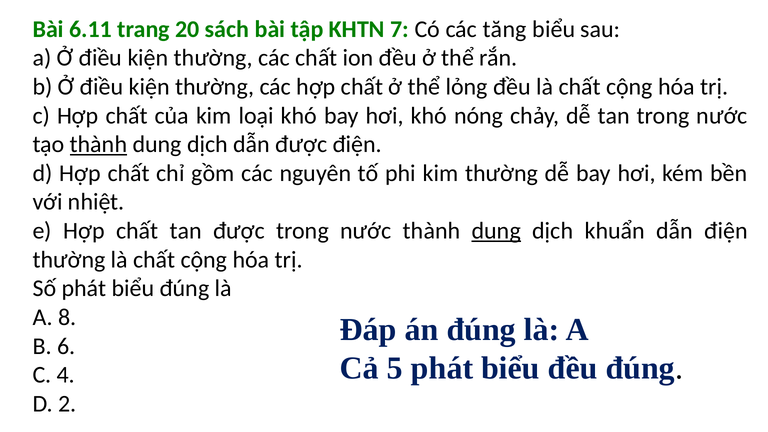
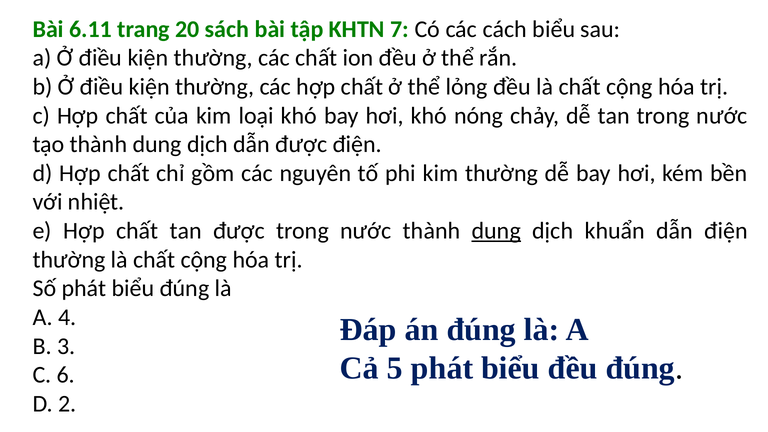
tăng: tăng -> cách (505, 29)
thành underline: present -> none (99, 144)
8: 8 -> 4 (67, 317)
6: 6 -> 3 (66, 346)
4: 4 -> 6 (66, 375)
